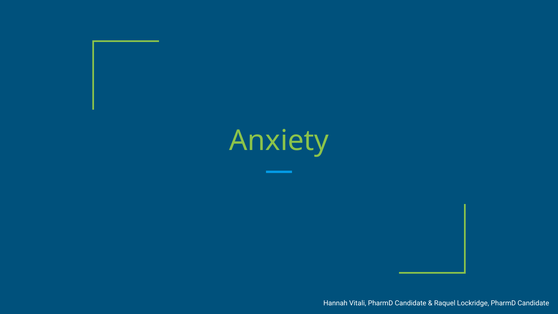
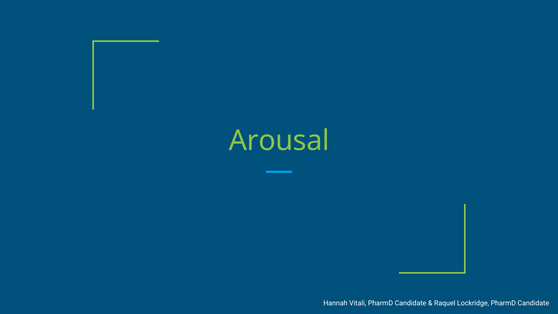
Anxiety: Anxiety -> Arousal (279, 141)
